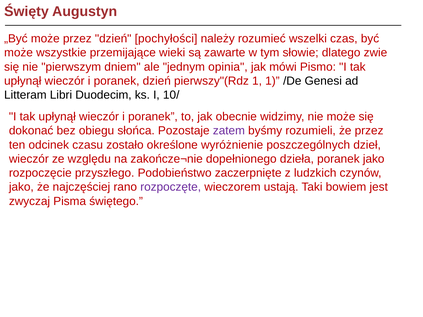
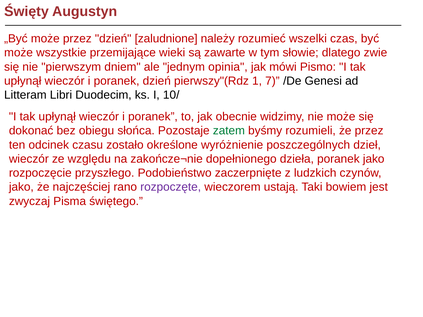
pochyłości: pochyłości -> zaludnione (166, 39)
1 1: 1 -> 7 (272, 81)
zatem colour: purple -> green (229, 131)
